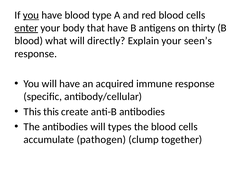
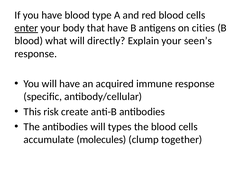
you underline: present -> none (31, 15)
thirty: thirty -> cities (203, 28)
This this: this -> risk (51, 112)
pathogen: pathogen -> molecules (101, 140)
